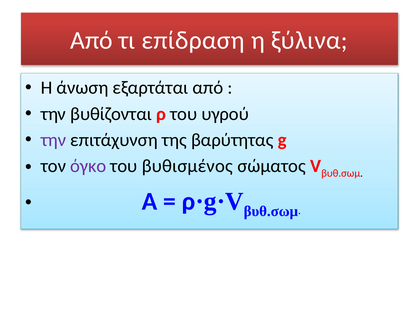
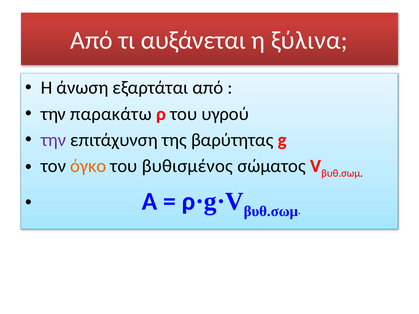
επίδραση: επίδραση -> αυξάνεται (193, 41)
βυθίζονται: βυθίζονται -> παρακάτω (111, 114)
όγκο colour: purple -> orange (88, 166)
